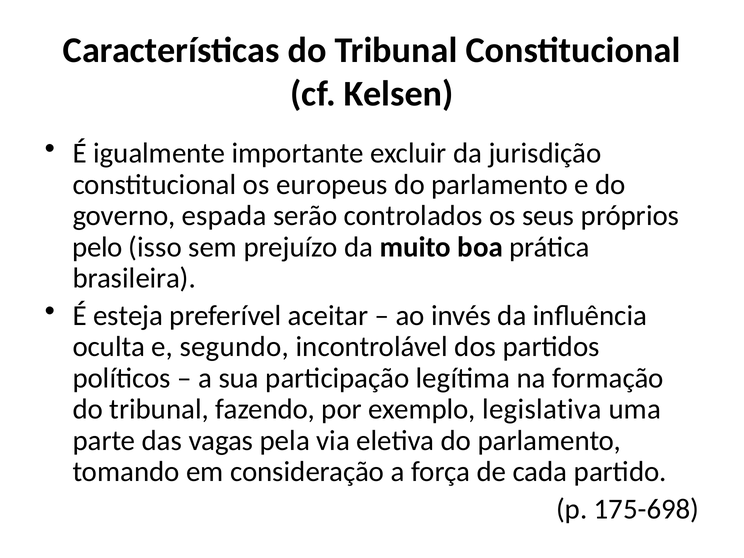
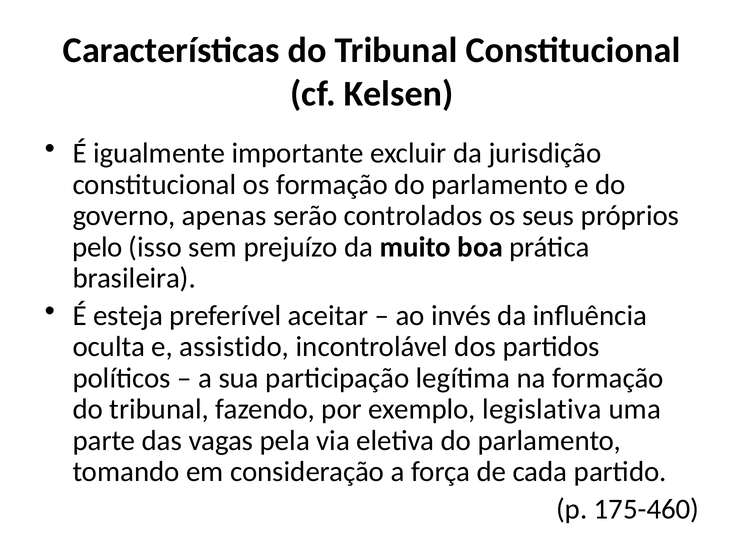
os europeus: europeus -> formação (332, 185)
espada: espada -> apenas (224, 216)
segundo: segundo -> assistido (234, 347)
175-698: 175-698 -> 175-460 (647, 509)
